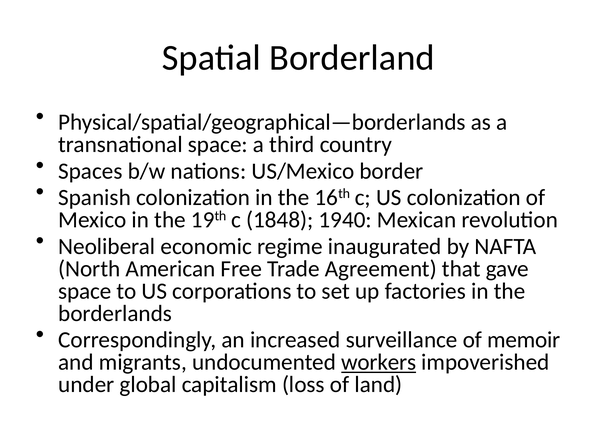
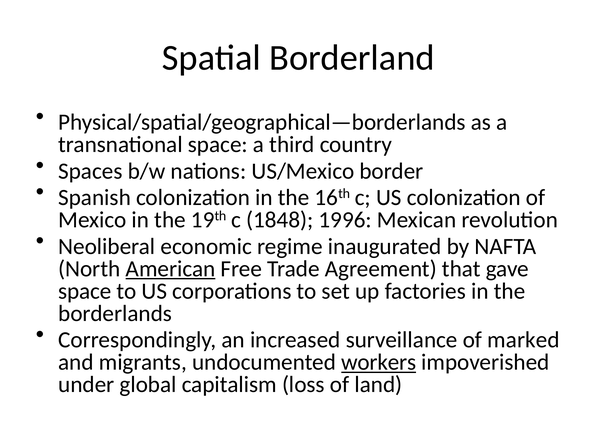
1940: 1940 -> 1996 (345, 220)
American underline: none -> present (171, 269)
memoir: memoir -> marked (524, 340)
